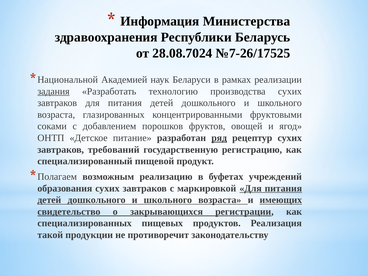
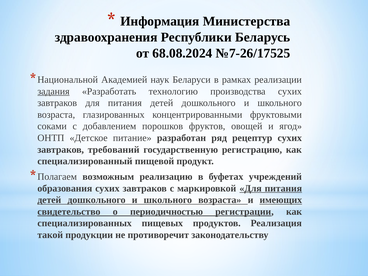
28.08.7024: 28.08.7024 -> 68.08.2024 (182, 53)
ряд underline: present -> none (219, 138)
закрывающихся: закрывающихся -> периодичностью (167, 212)
